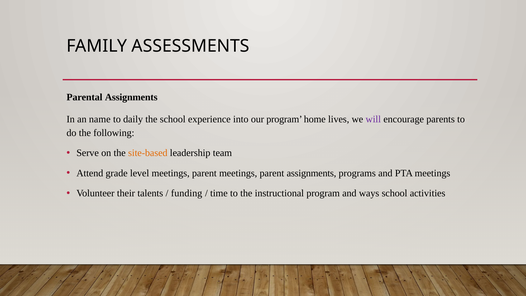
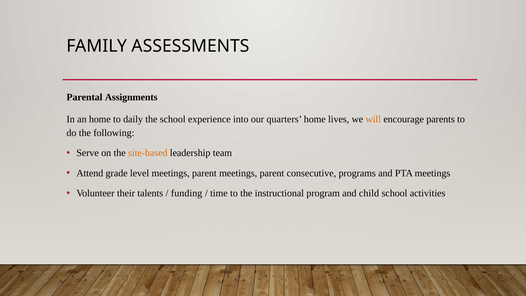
an name: name -> home (100, 119)
our program: program -> quarters (284, 119)
will colour: purple -> orange (373, 119)
parent assignments: assignments -> consecutive (311, 173)
ways: ways -> child (369, 193)
